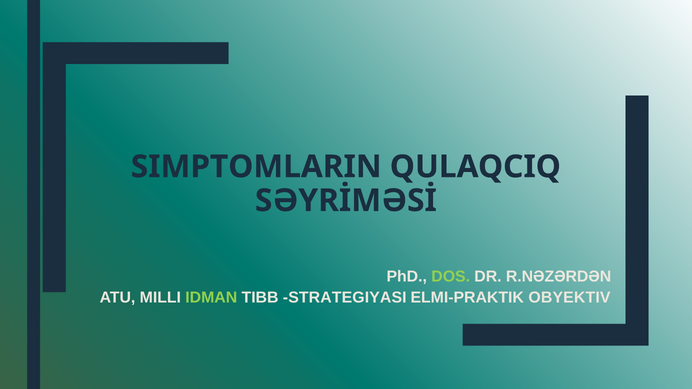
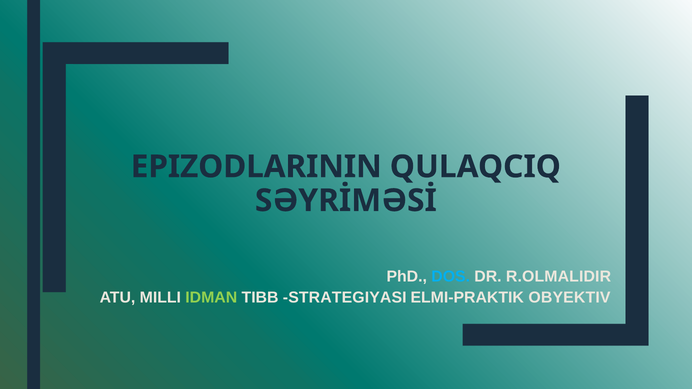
SIMPTOMLARIN: SIMPTOMLARIN -> EPIZODLARININ (256, 167)
DOS colour: light green -> light blue (451, 276)
R.NƏZƏRDƏN: R.NƏZƏRDƏN -> R.OLMALIDIR (559, 276)
